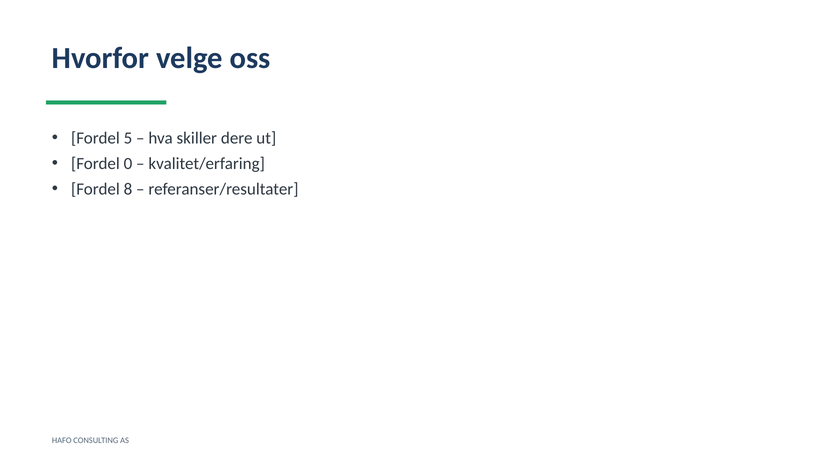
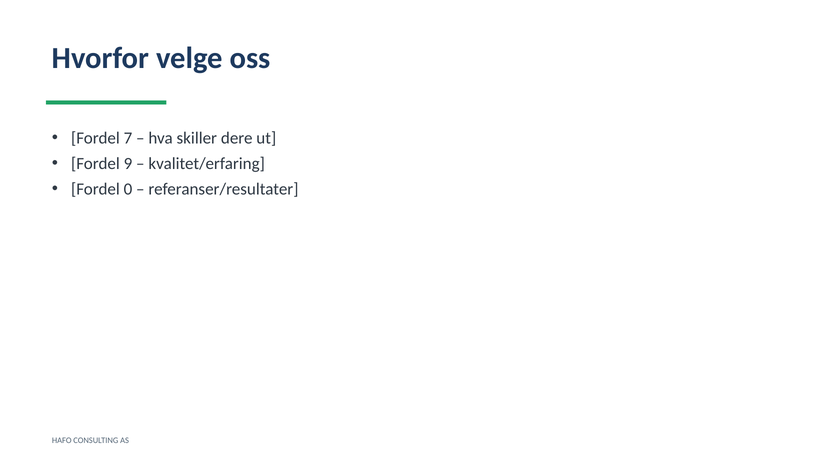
5: 5 -> 7 (128, 138)
0: 0 -> 9 (128, 164)
8: 8 -> 0 (128, 189)
